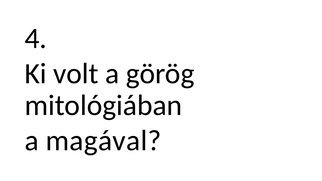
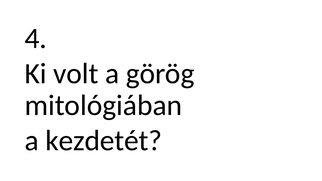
magával: magával -> kezdetét (104, 141)
